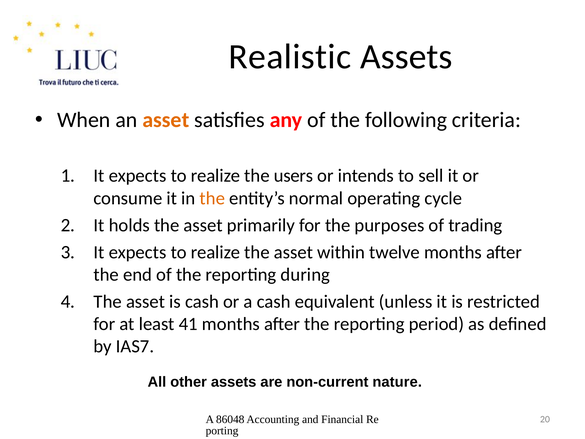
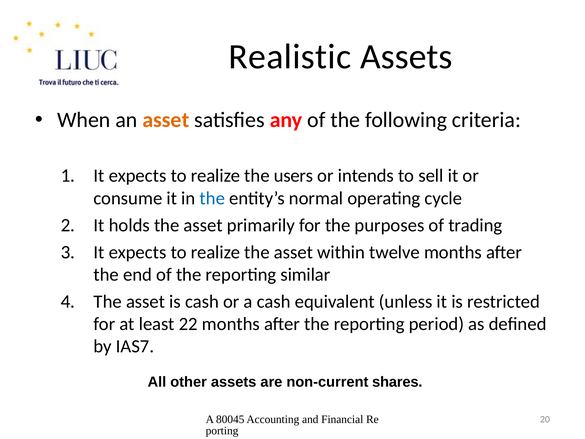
the colour: orange -> blue (212, 198)
during: during -> similar (305, 274)
41: 41 -> 22 (188, 324)
nature: nature -> shares (397, 382)
86048: 86048 -> 80045 (230, 419)
